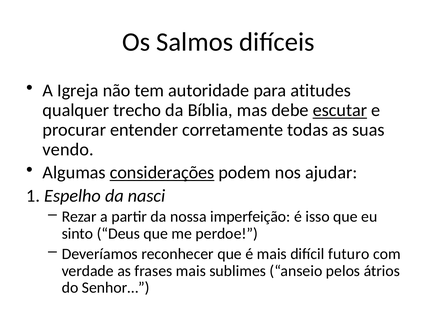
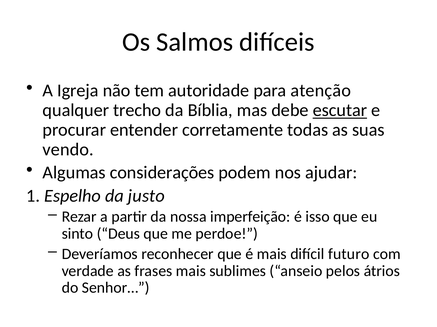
atitudes: atitudes -> atenção (321, 91)
considerações underline: present -> none (162, 173)
nasci: nasci -> justo (146, 196)
